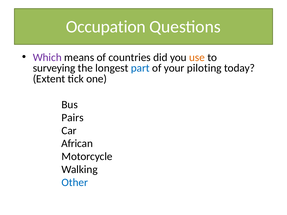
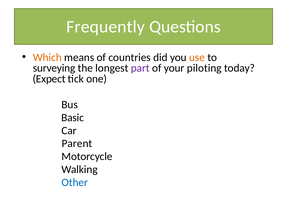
Occupation: Occupation -> Frequently (106, 27)
Which colour: purple -> orange (47, 57)
part colour: blue -> purple (140, 68)
Extent: Extent -> Expect (49, 79)
Pairs: Pairs -> Basic (73, 118)
African: African -> Parent (77, 144)
